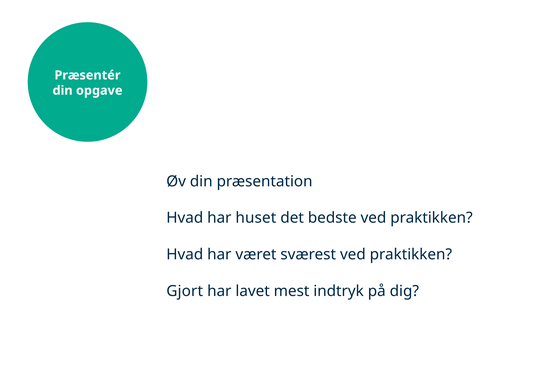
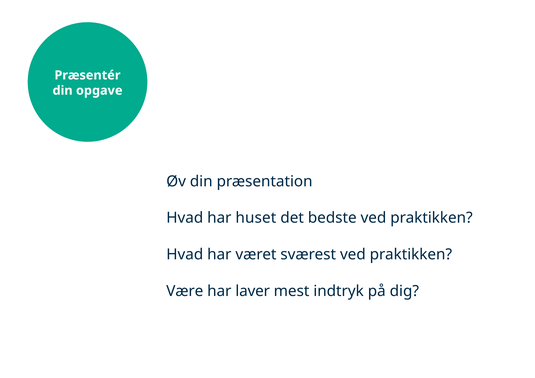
Gjort: Gjort -> Være (185, 291)
lavet: lavet -> laver (253, 291)
